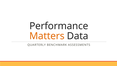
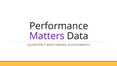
Matters colour: orange -> purple (47, 36)
